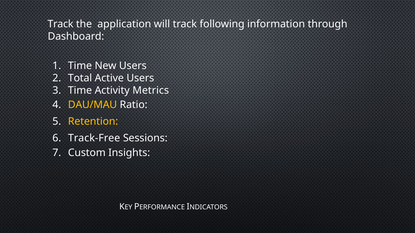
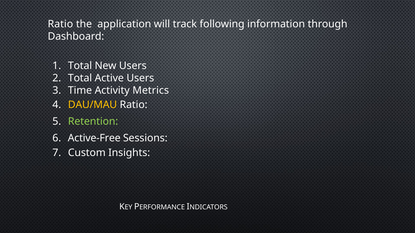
Track: Track -> Ratio (60, 24)
Time: Time -> Total (80, 66)
Retention colour: yellow -> light green (93, 122)
Track-Free: Track-Free -> Active-Free (94, 138)
